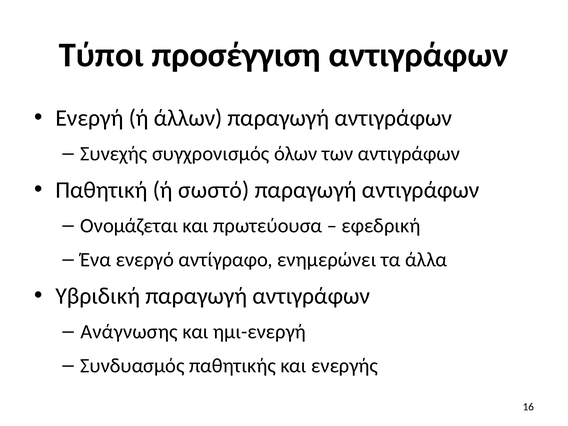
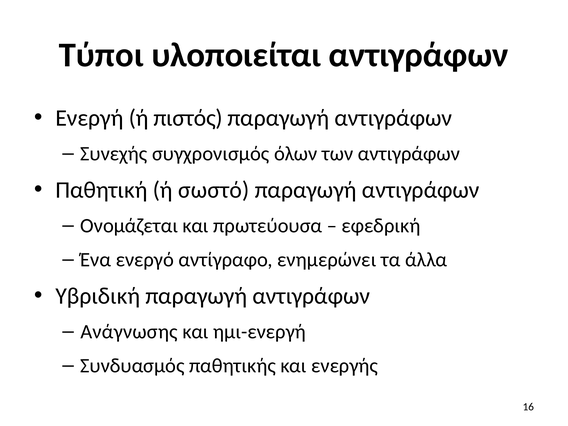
προσέγγιση: προσέγγιση -> υλοποιείται (236, 55)
άλλων: άλλων -> πιστός (188, 118)
